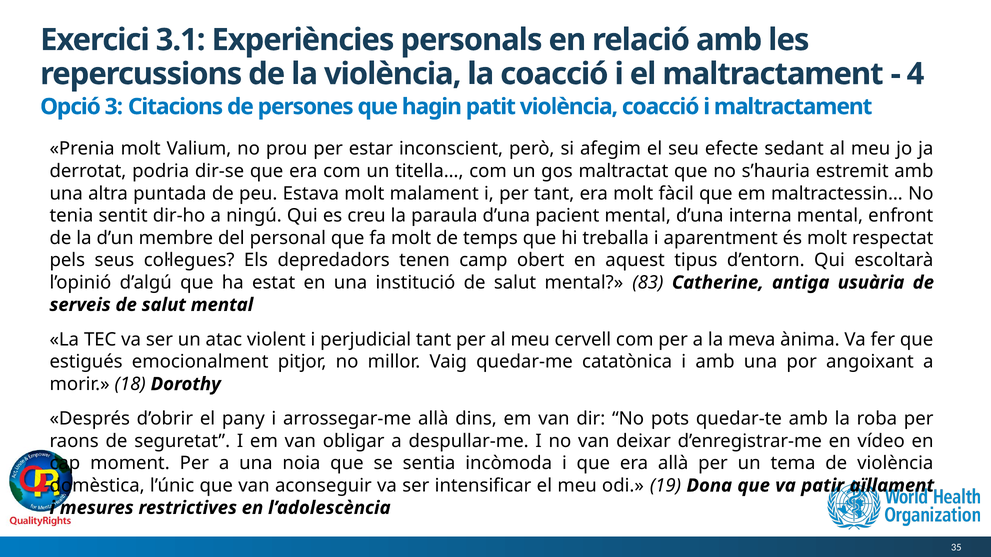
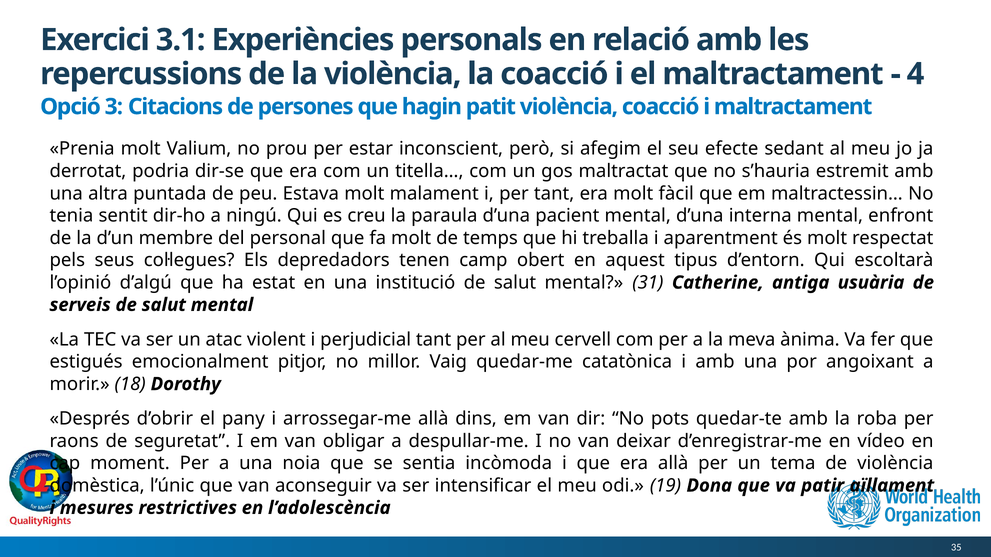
83: 83 -> 31 (648, 283)
